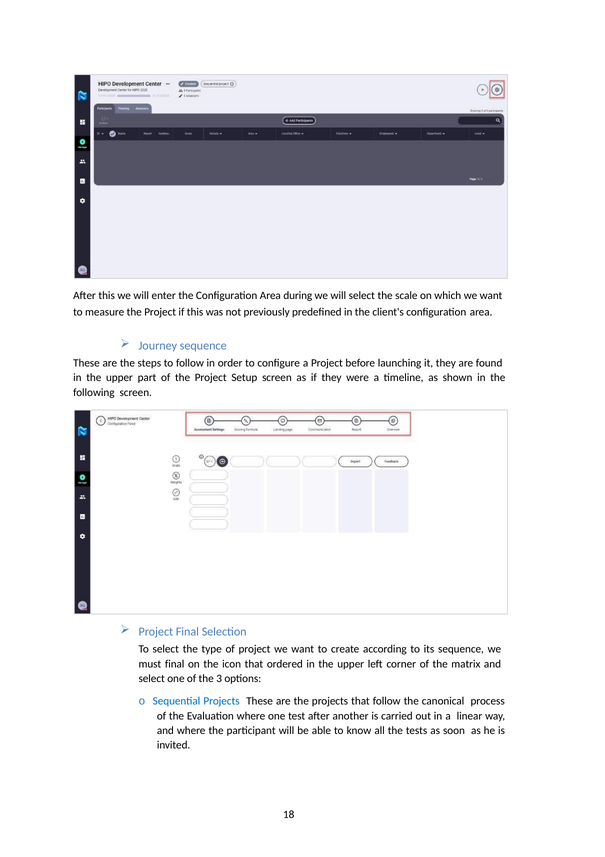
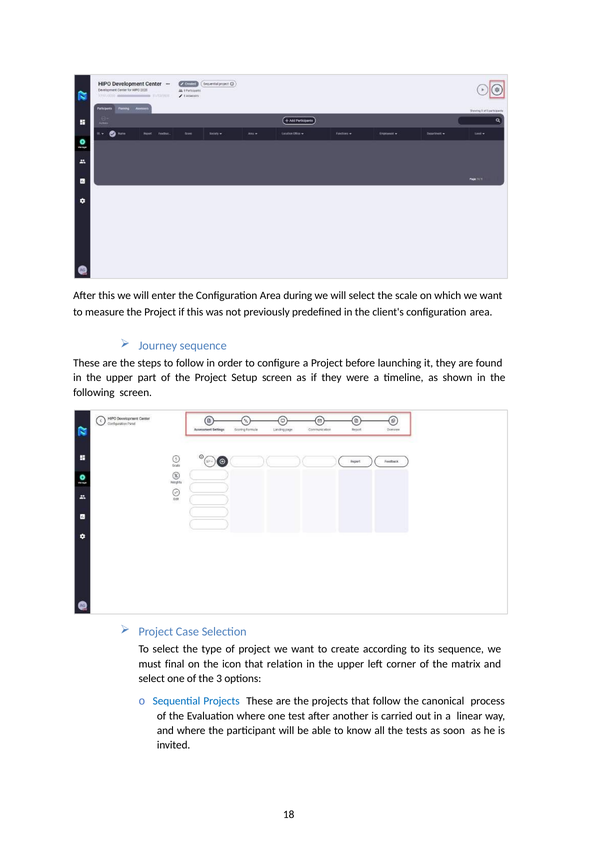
Project Final: Final -> Case (187, 631)
ordered: ordered -> relation (285, 663)
